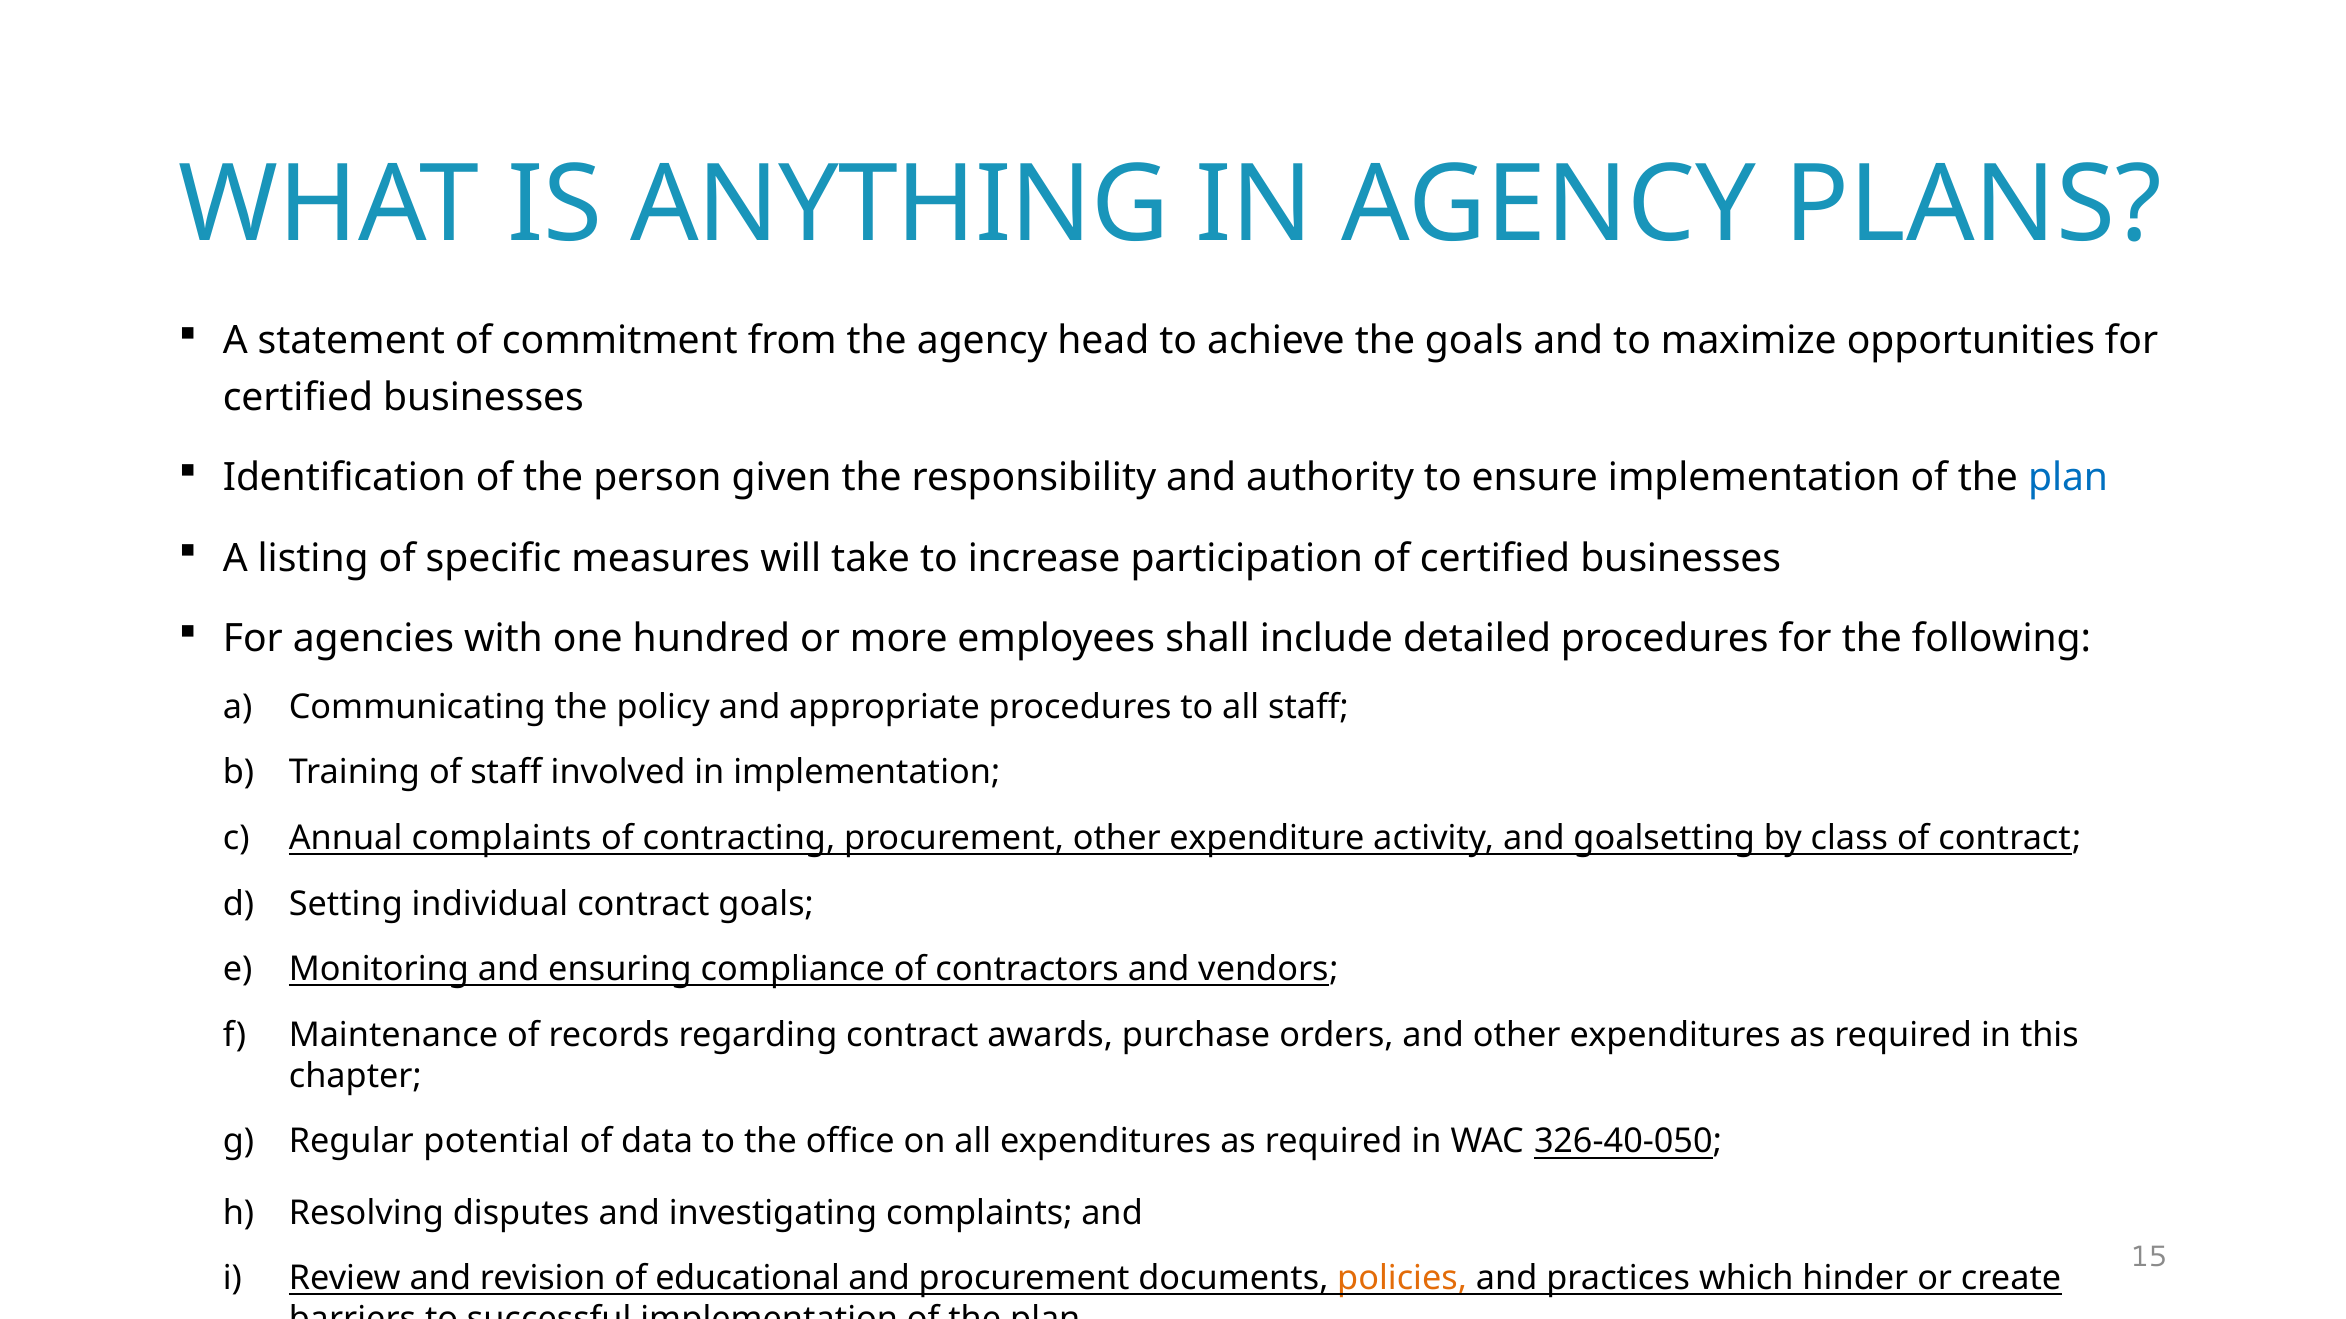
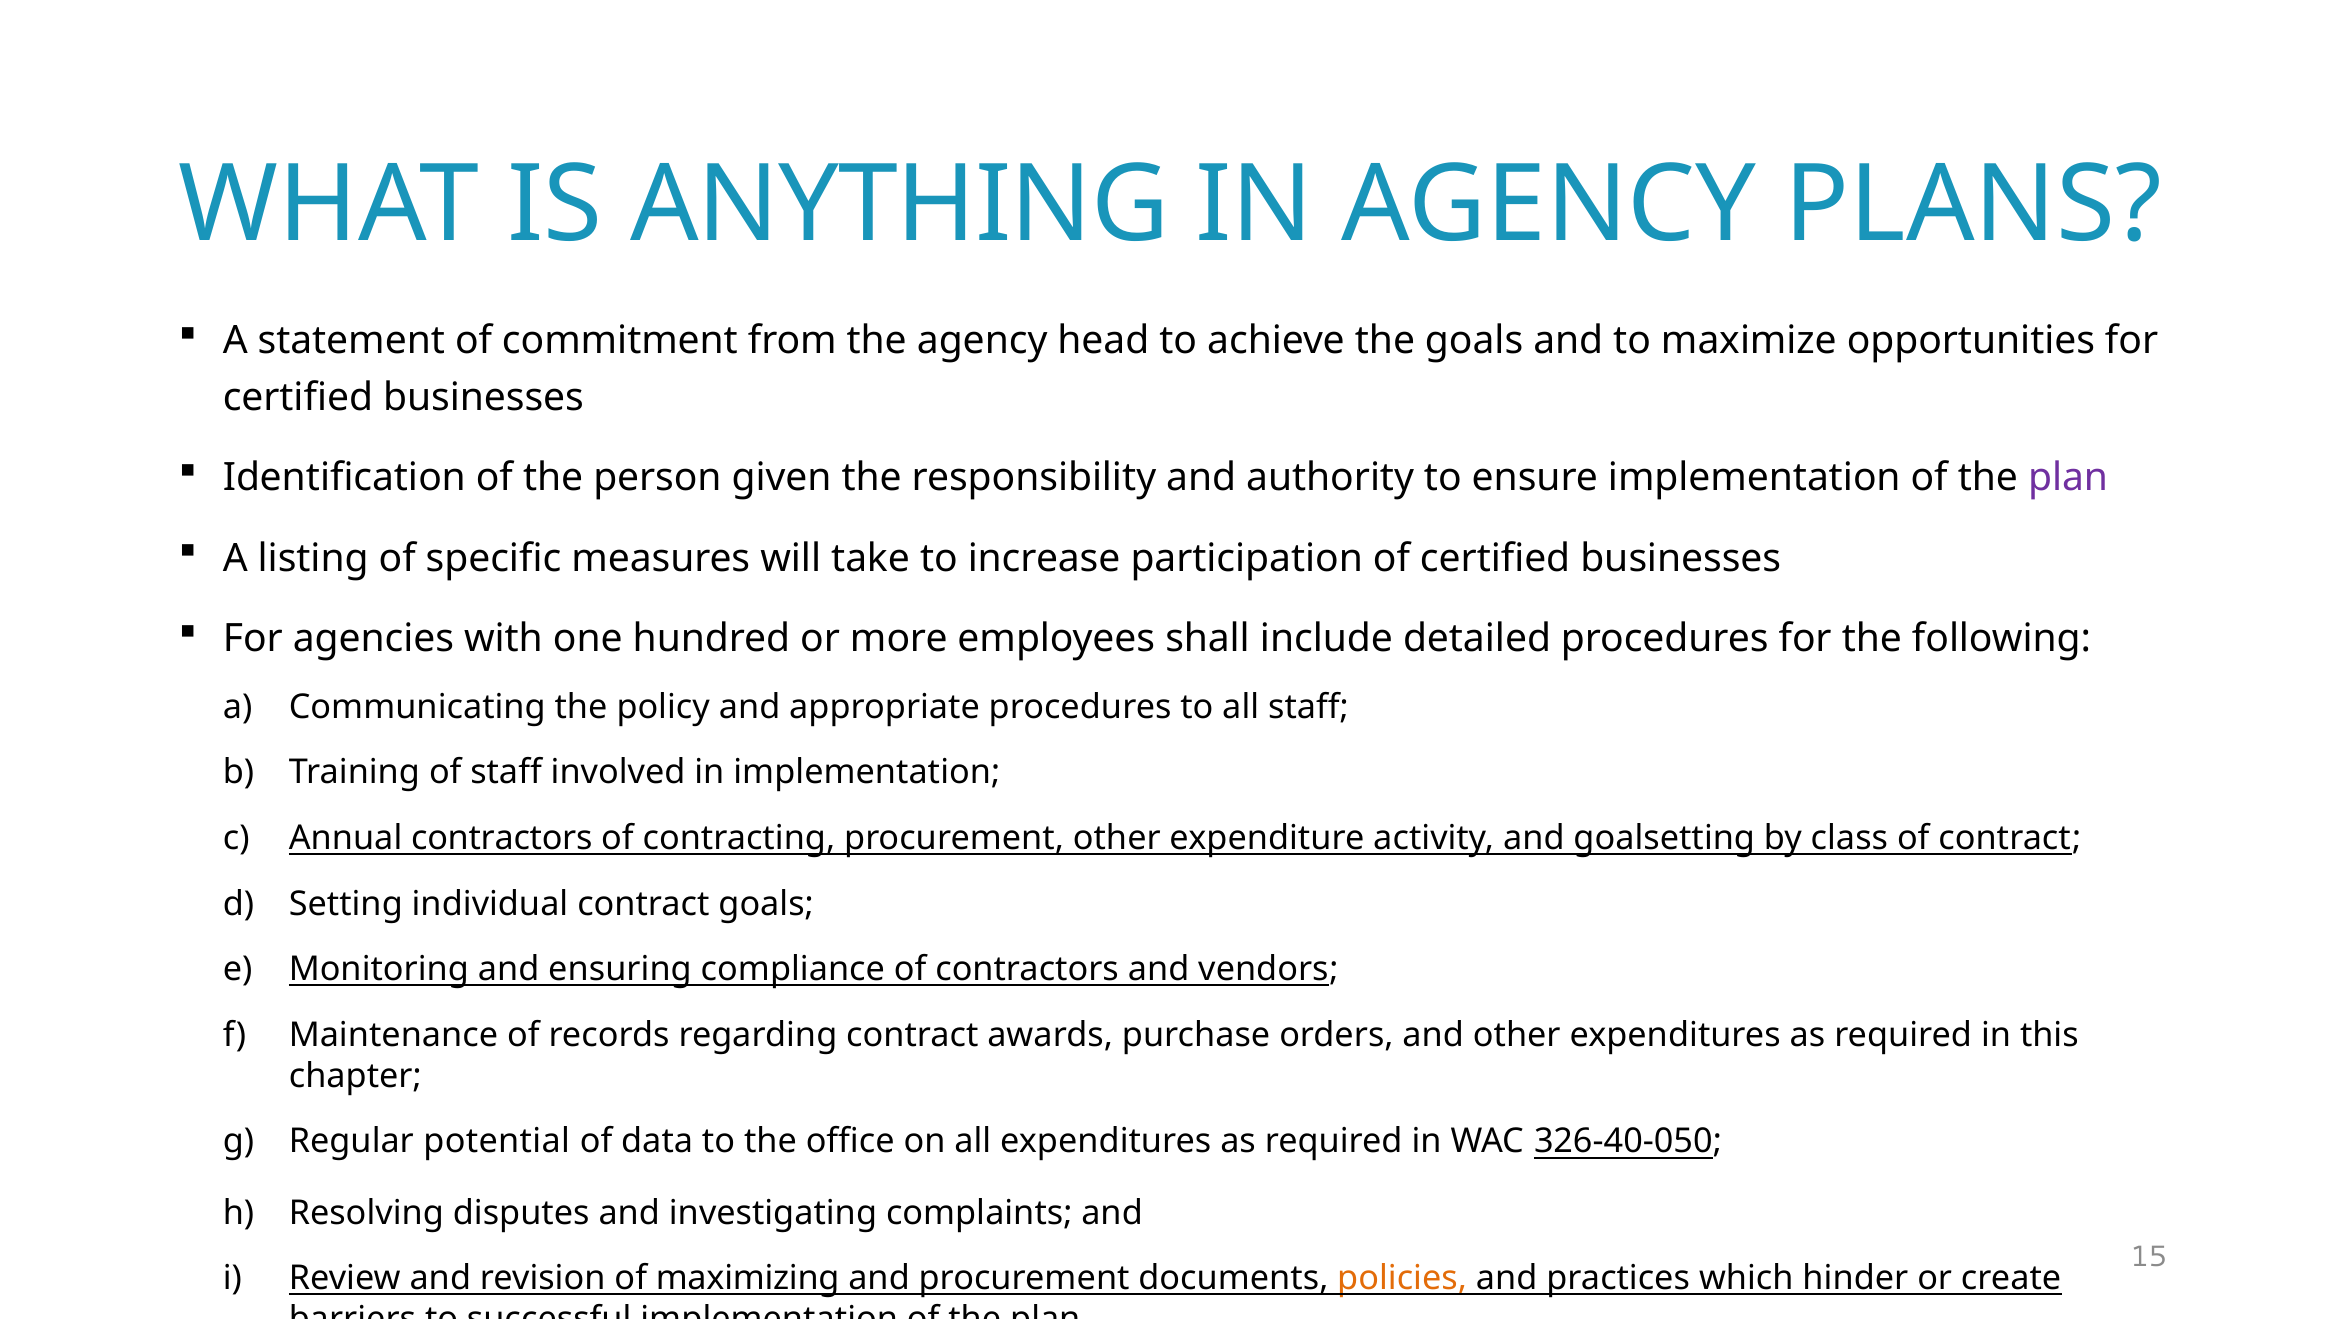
plan colour: blue -> purple (2068, 478)
Annual complaints: complaints -> contractors (502, 839)
educational: educational -> maximizing (748, 1279)
